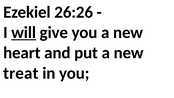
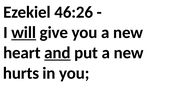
26:26: 26:26 -> 46:26 (74, 12)
and underline: none -> present (57, 53)
treat: treat -> hurts (21, 73)
